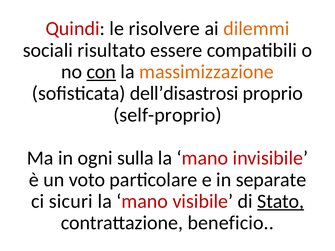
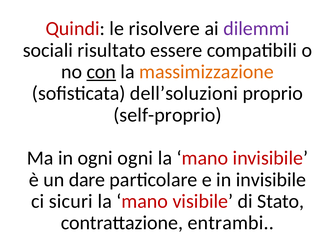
dilemmi colour: orange -> purple (256, 29)
dell’disastrosi: dell’disastrosi -> dell’soluzioni (184, 93)
ogni sulla: sulla -> ogni (135, 158)
voto: voto -> dare (87, 180)
in separate: separate -> invisibile (271, 180)
Stato underline: present -> none (281, 201)
beneficio: beneficio -> entrambi (231, 223)
